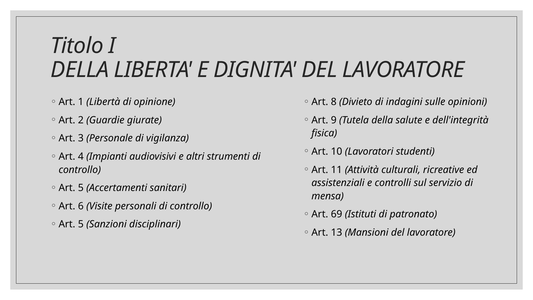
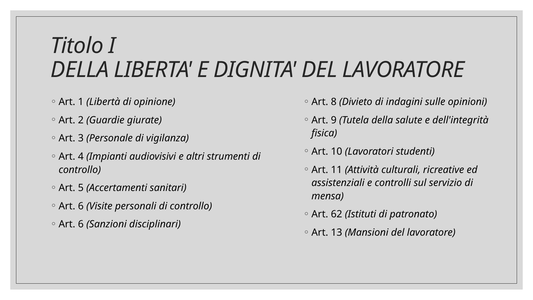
69: 69 -> 62 (337, 214)
5: 5 -> 6 (81, 224)
